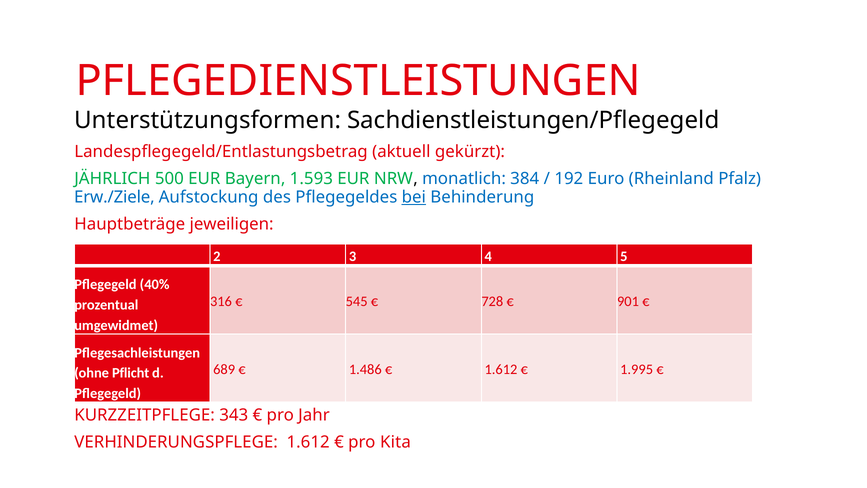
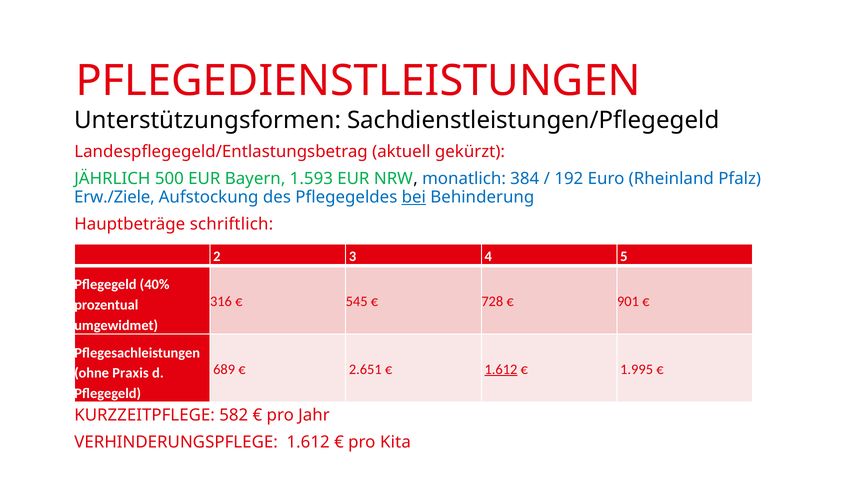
jeweiligen: jeweiligen -> schriftlich (231, 224)
1.486: 1.486 -> 2.651 (365, 369)
1.612 underline: none -> present (501, 369)
Pflicht: Pflicht -> Praxis (131, 373)
343: 343 -> 582 (234, 415)
